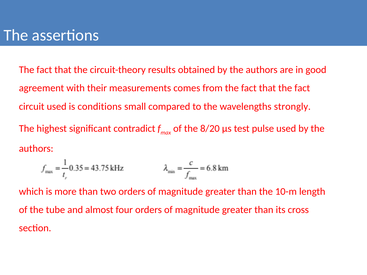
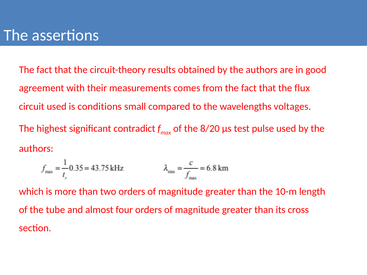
that the fact: fact -> flux (302, 88)
strongly: strongly -> voltages (292, 106)
